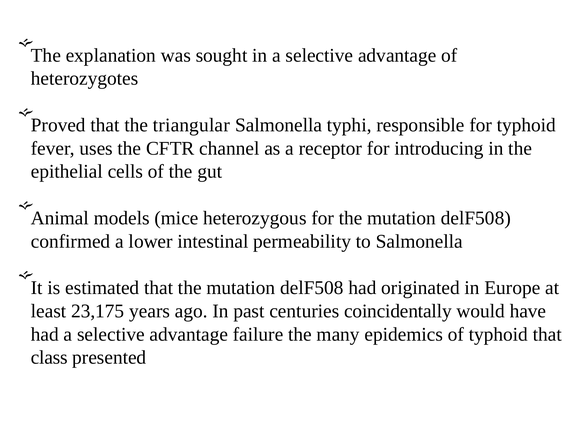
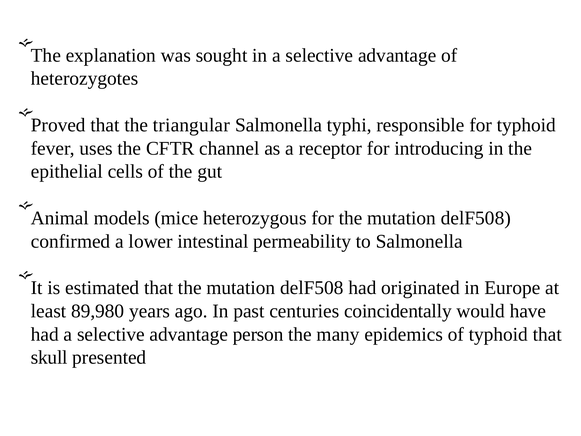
23,175: 23,175 -> 89,980 (98, 311)
failure: failure -> person (258, 334)
class: class -> skull (49, 357)
